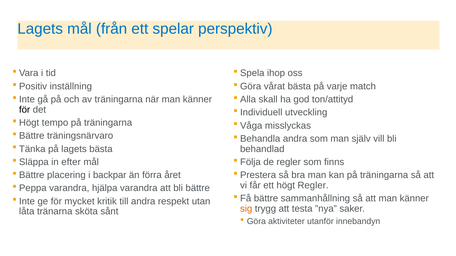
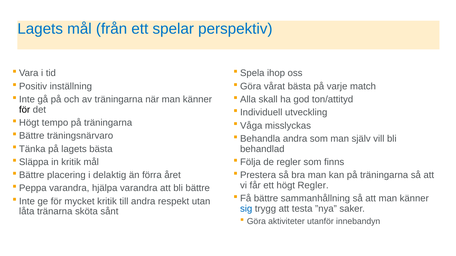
in efter: efter -> kritik (71, 162)
backpar: backpar -> delaktig (110, 175)
sig colour: orange -> blue (246, 209)
